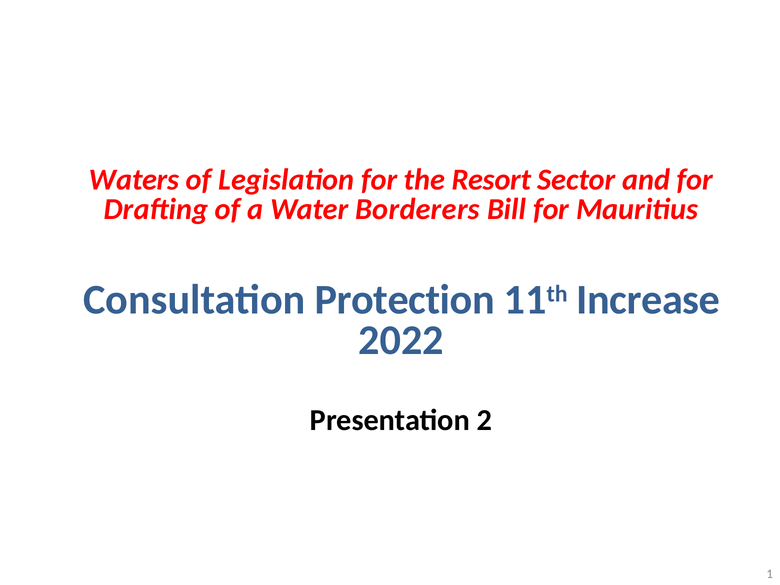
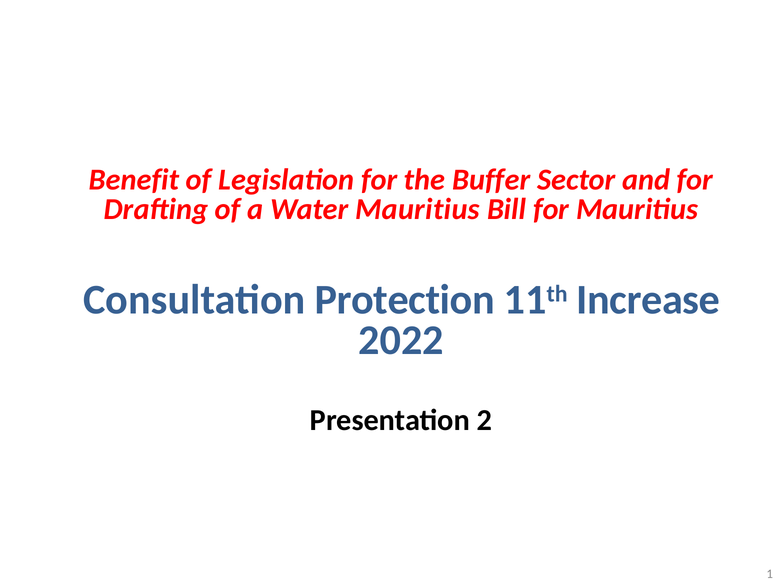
Waters: Waters -> Benefit (134, 180)
Resort: Resort -> Buffer (491, 180)
Water Borderers: Borderers -> Mauritius (417, 209)
